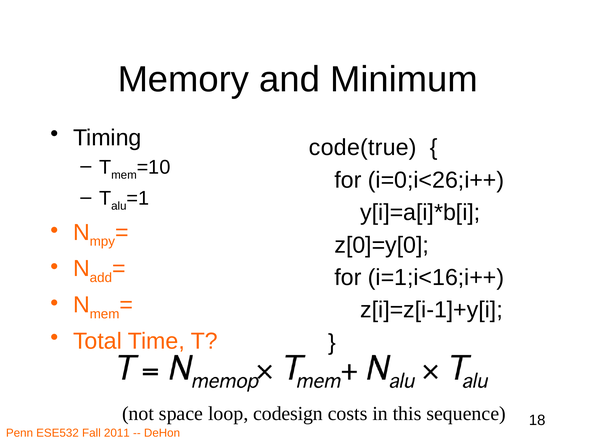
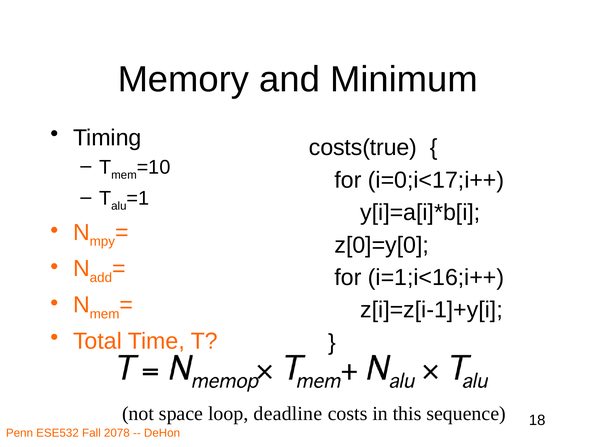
code(true: code(true -> costs(true (363, 148)
i=0;i<26;i++: i=0;i<26;i++ -> i=0;i<17;i++ (436, 180)
codesign: codesign -> deadline (288, 414)
2011: 2011 -> 2078 (117, 433)
